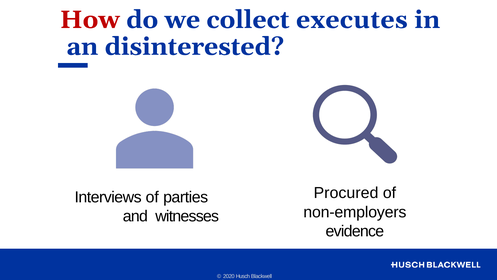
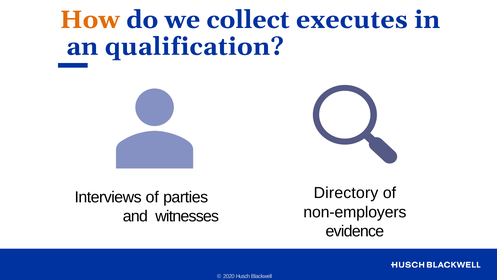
How colour: red -> orange (90, 20)
disinterested: disinterested -> qualification (194, 47)
Procured: Procured -> Directory (346, 193)
